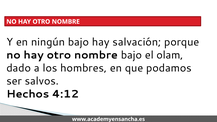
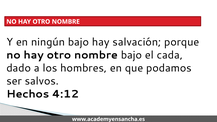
olam: olam -> cada (170, 55)
